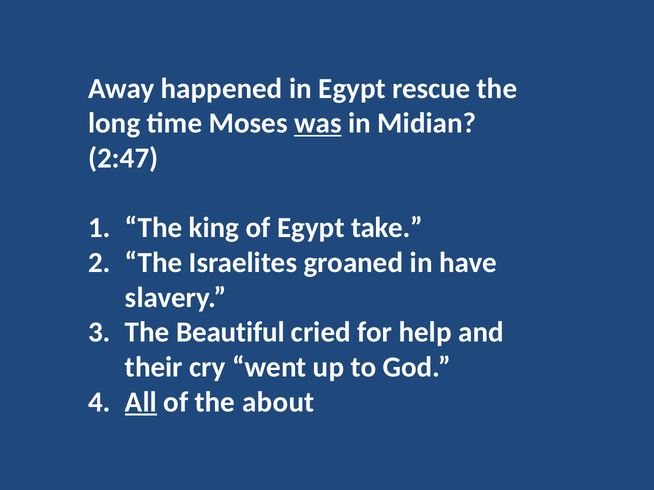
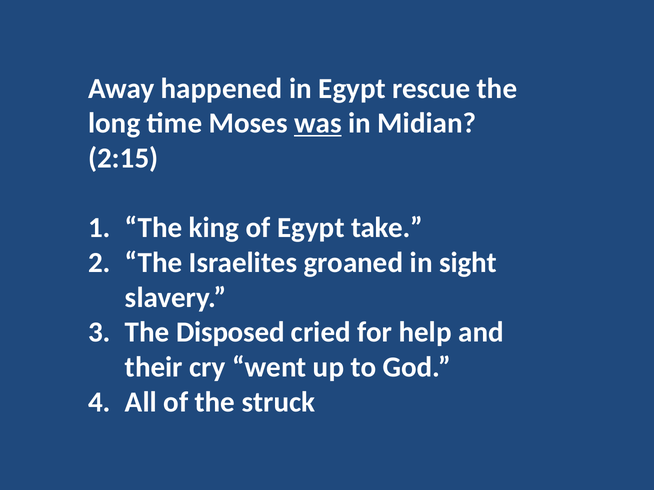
2:47: 2:47 -> 2:15 (123, 158)
have: have -> sight (468, 263)
Beautiful: Beautiful -> Disposed (230, 333)
All underline: present -> none (141, 403)
about: about -> struck (278, 403)
